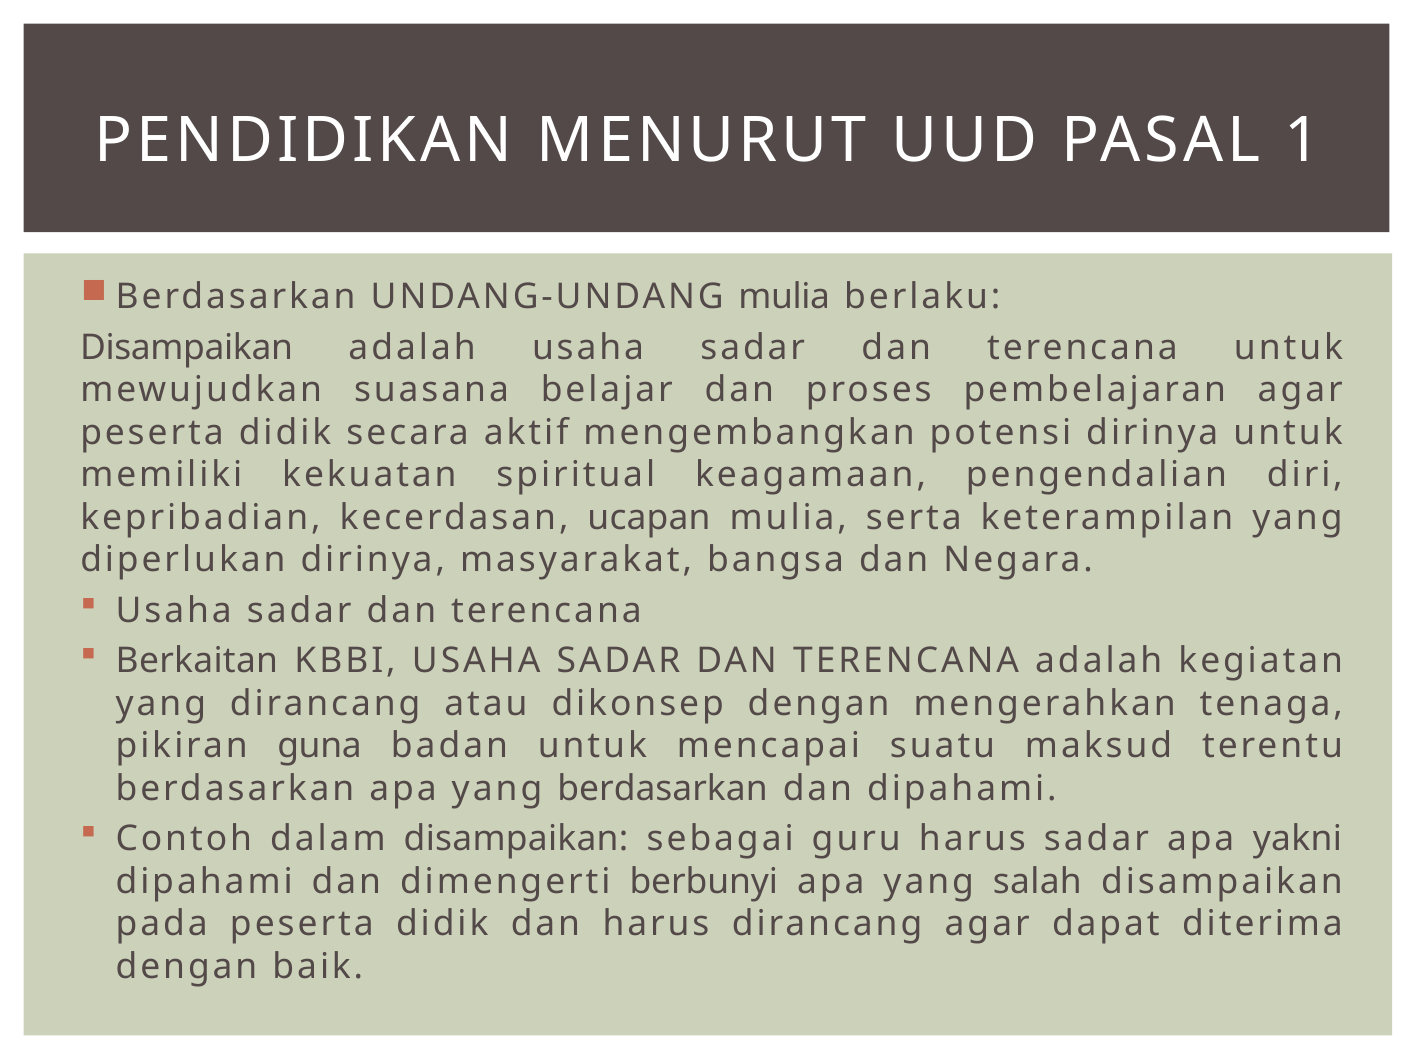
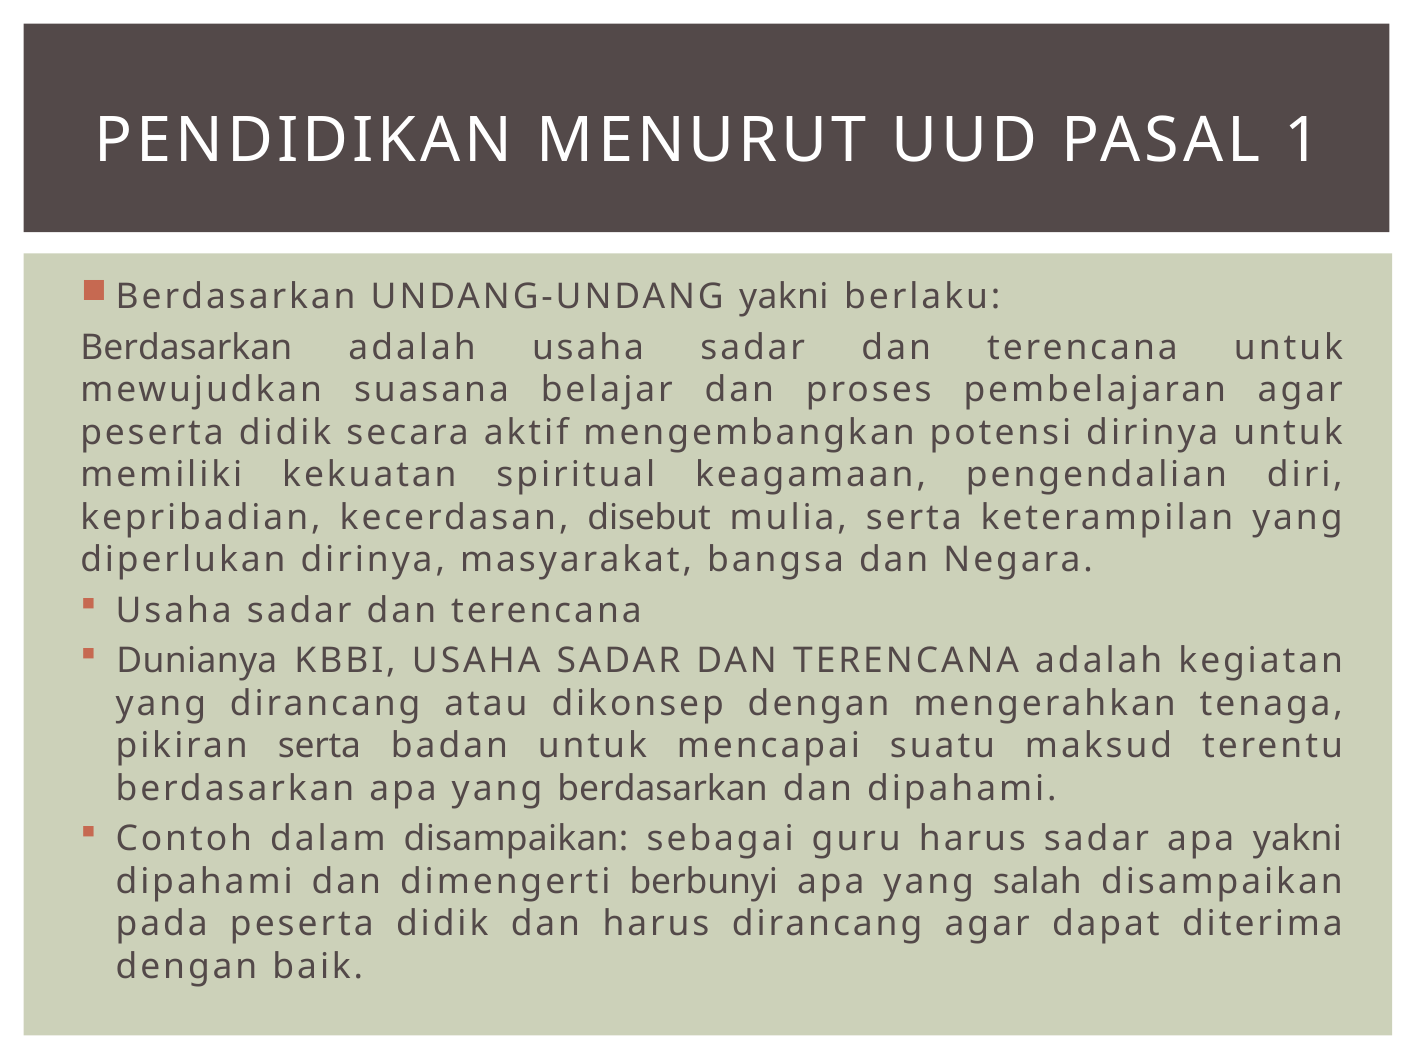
UNDANG-UNDANG mulia: mulia -> yakni (784, 297)
Disampaikan: Disampaikan -> Berdasarkan (186, 348)
ucapan: ucapan -> disebut (649, 518)
Berkaitan: Berkaitan -> Dunianya (197, 661)
pikiran guna: guna -> serta (319, 746)
